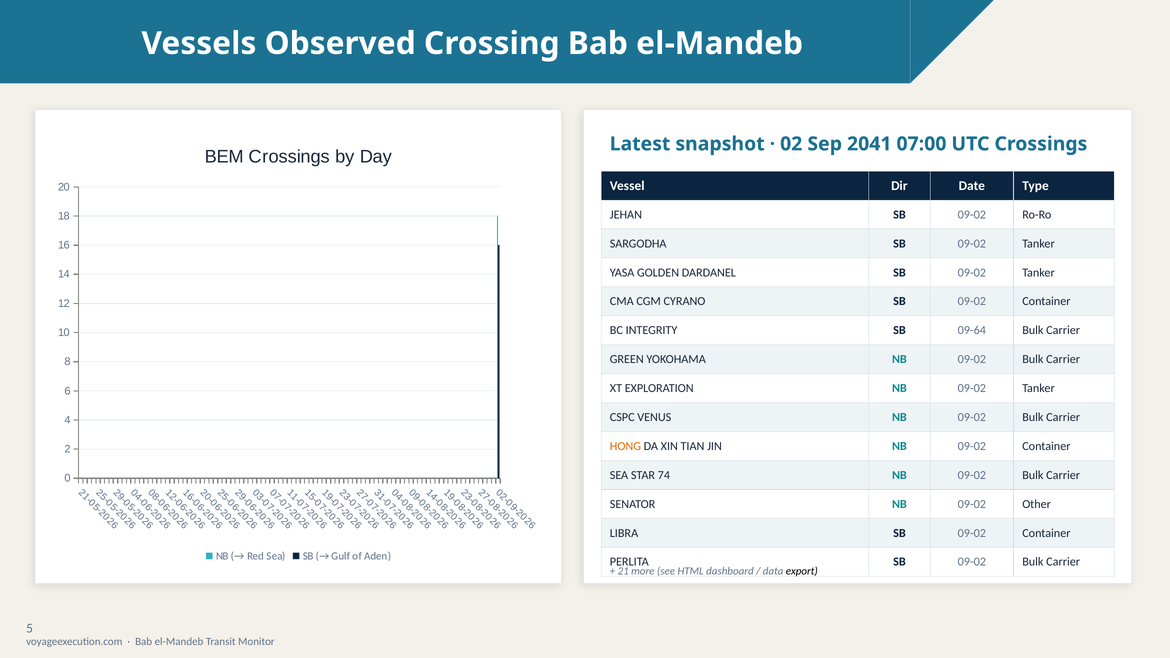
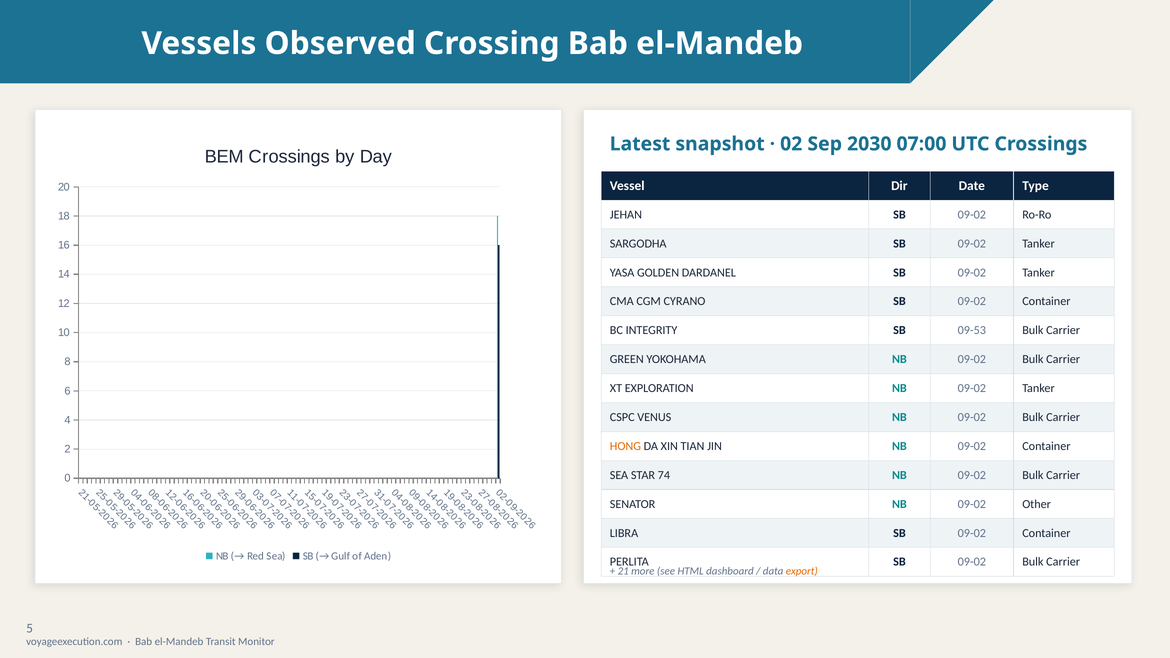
2041: 2041 -> 2030 (869, 144)
09-64: 09-64 -> 09-53 (972, 330)
export colour: black -> orange (802, 571)
